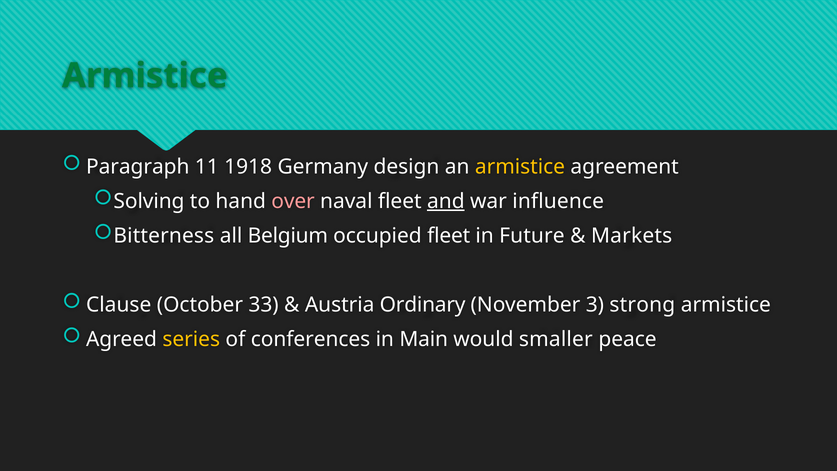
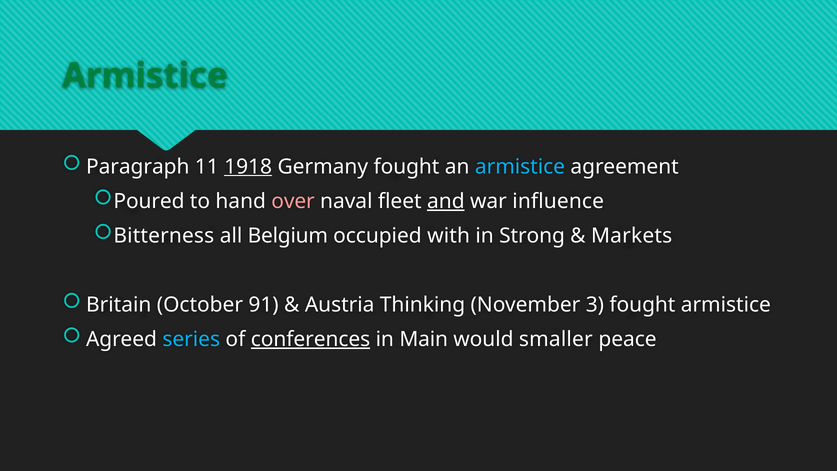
1918 underline: none -> present (248, 167)
Germany design: design -> fought (406, 167)
armistice colour: yellow -> light blue (520, 167)
Solving: Solving -> Poured (149, 201)
occupied fleet: fleet -> with (449, 236)
Future: Future -> Strong (532, 236)
Clause: Clause -> Britain (119, 305)
33: 33 -> 91 (264, 305)
Ordinary: Ordinary -> Thinking (423, 305)
3 strong: strong -> fought (642, 305)
series colour: yellow -> light blue (191, 339)
conferences underline: none -> present (311, 339)
